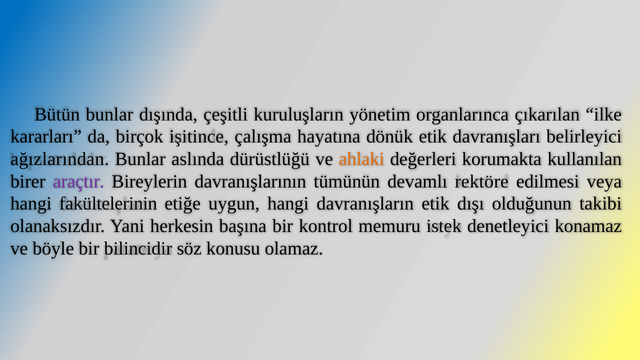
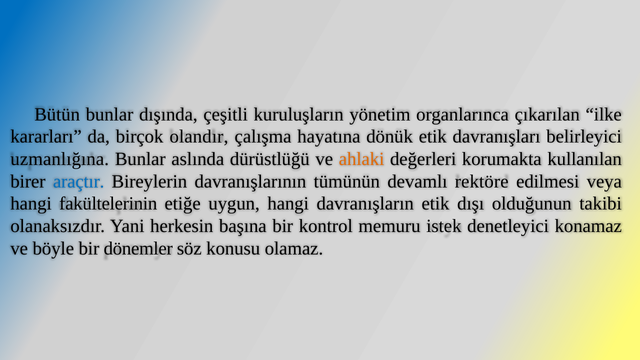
işitince: işitince -> olandır (199, 137)
ağızlarından: ağızlarından -> uzmanlığına (60, 159)
araçtır colour: purple -> blue (79, 181)
bilincidir: bilincidir -> dönemler (138, 248)
